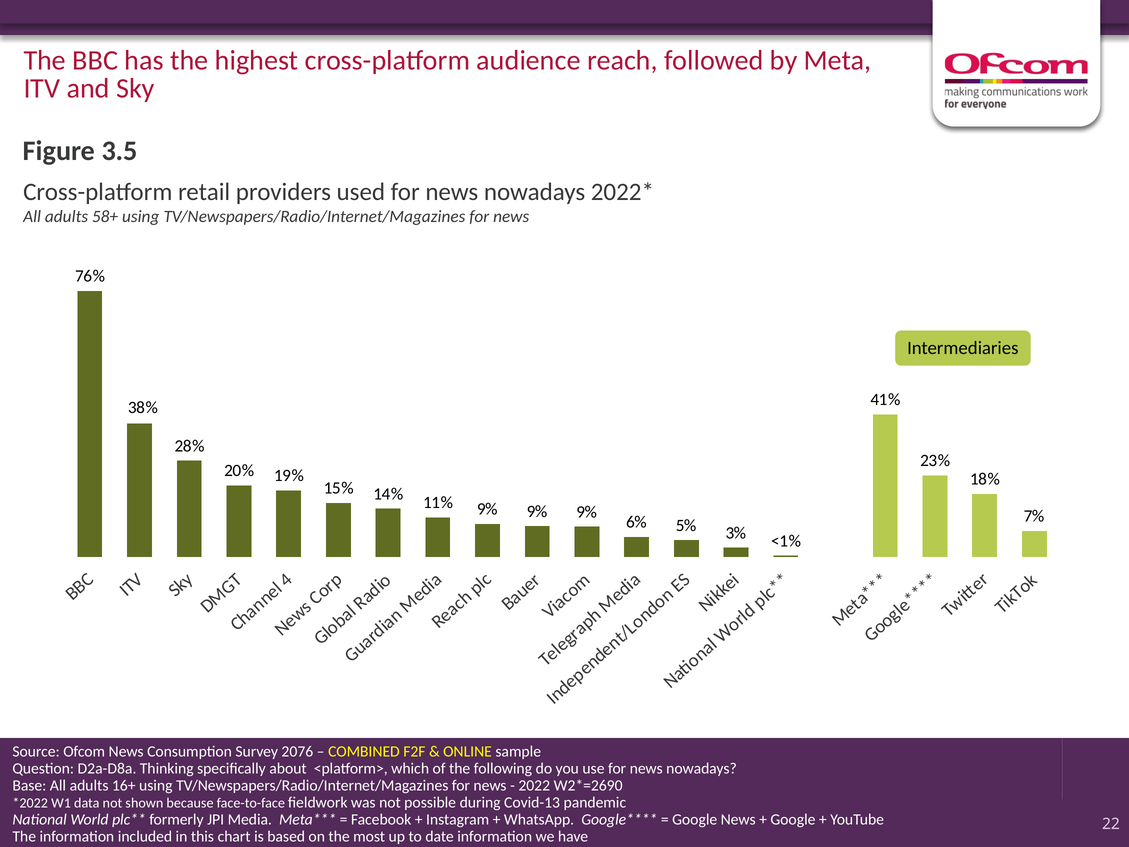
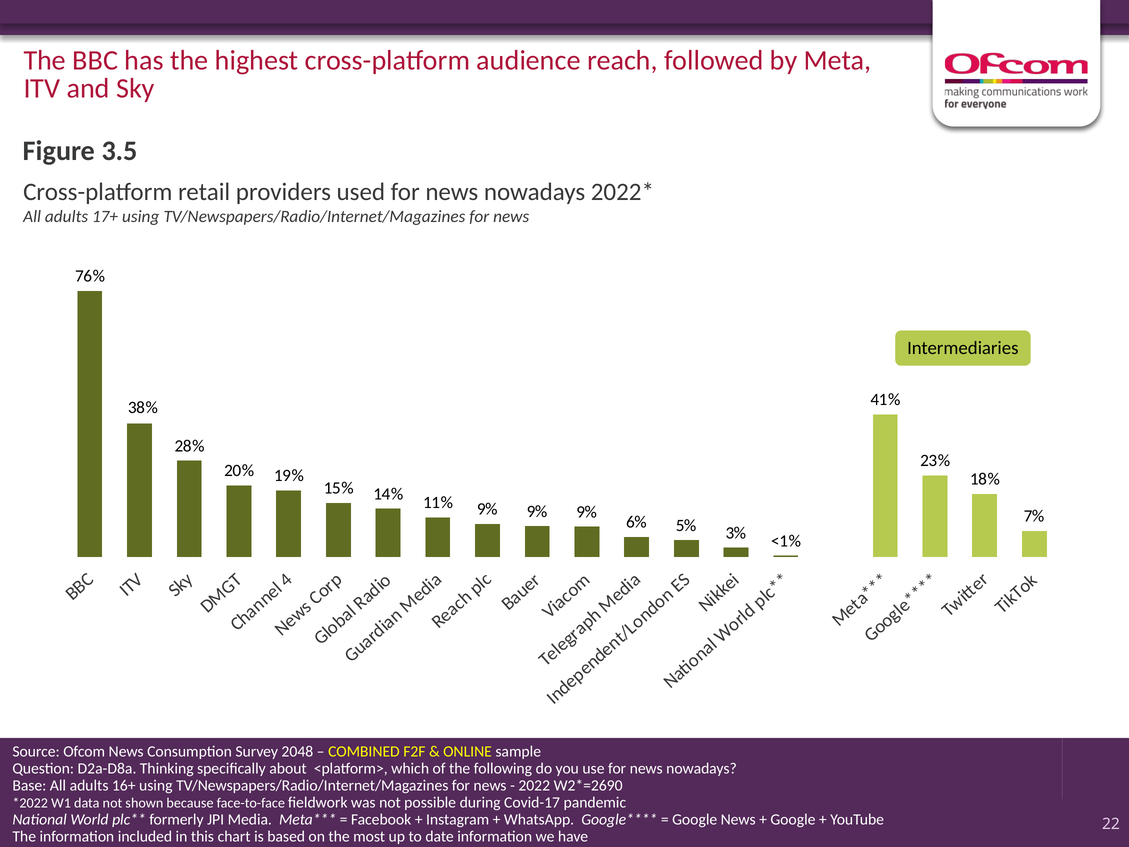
58+: 58+ -> 17+ (105, 217)
2076: 2076 -> 2048 (297, 751)
Covid-13: Covid-13 -> Covid-17 (532, 802)
